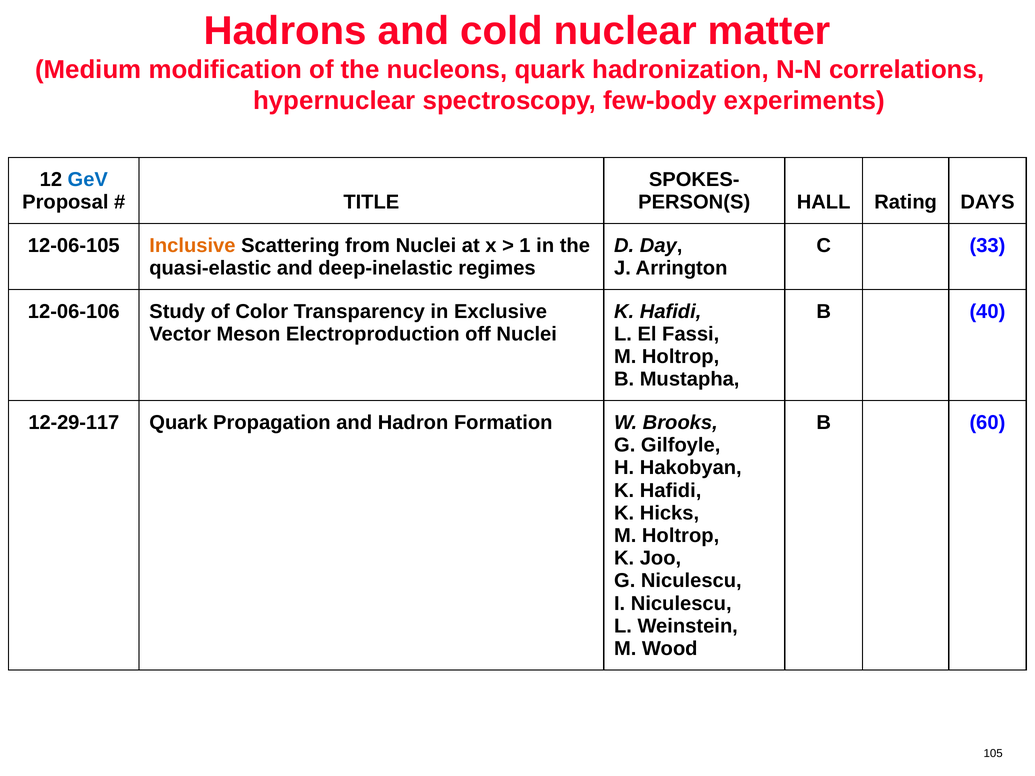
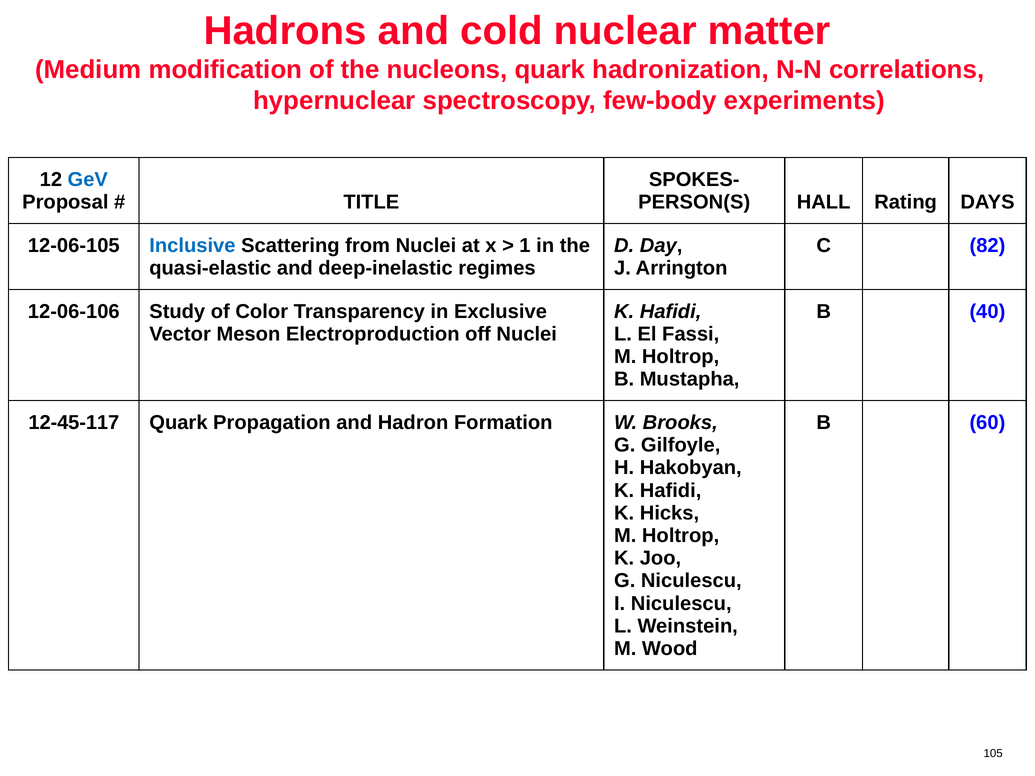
Inclusive colour: orange -> blue (192, 246)
33: 33 -> 82 (987, 246)
12-29-117: 12-29-117 -> 12-45-117 (74, 423)
